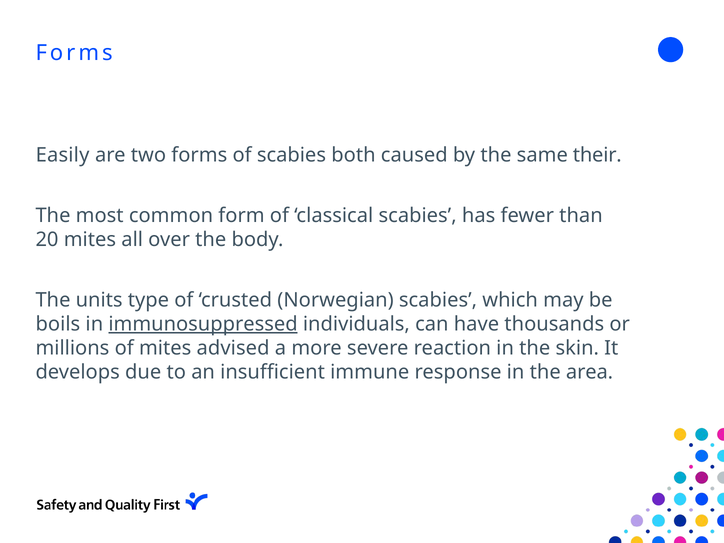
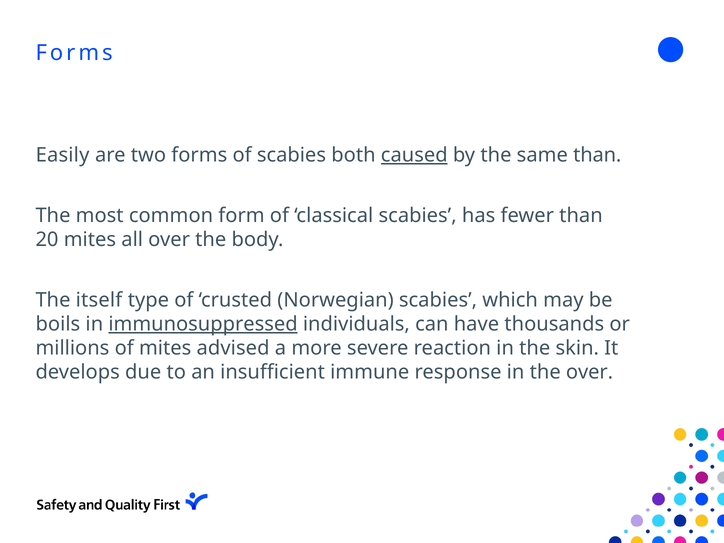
caused underline: none -> present (414, 155)
same their: their -> than (597, 155)
units: units -> itself (99, 300)
the area: area -> over (590, 372)
